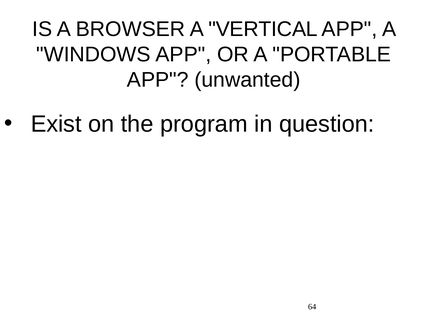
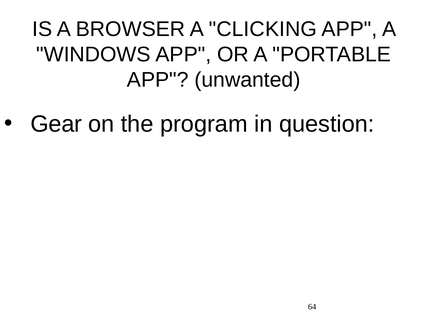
VERTICAL: VERTICAL -> CLICKING (263, 29)
Exist: Exist -> Gear (56, 124)
